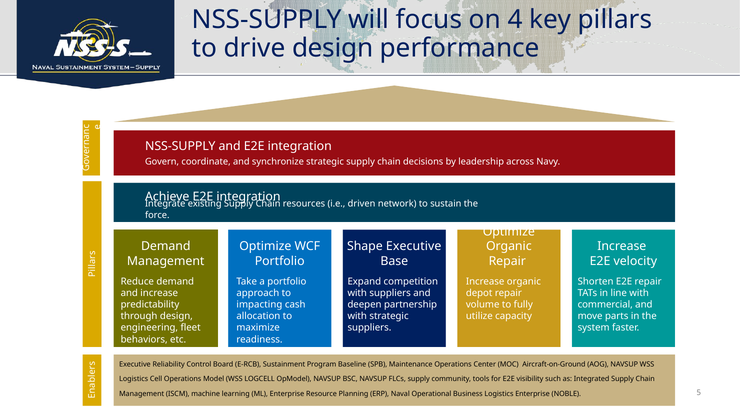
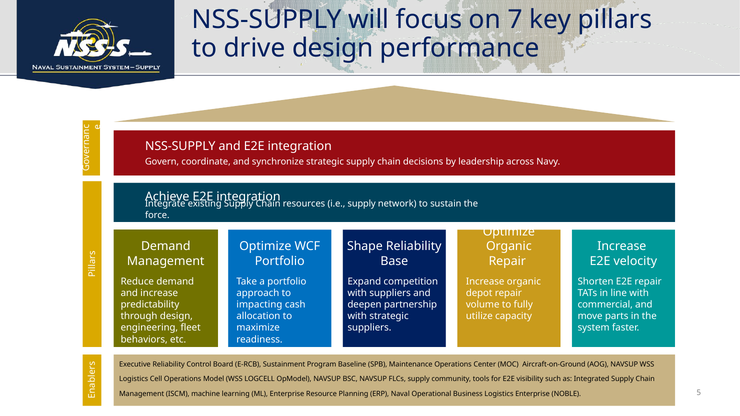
4: 4 -> 7 (515, 20)
i.e driven: driven -> supply (362, 204)
Shape Executive: Executive -> Reliability (414, 246)
